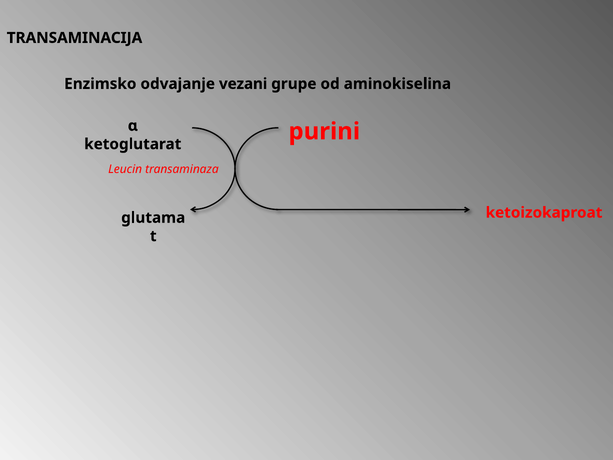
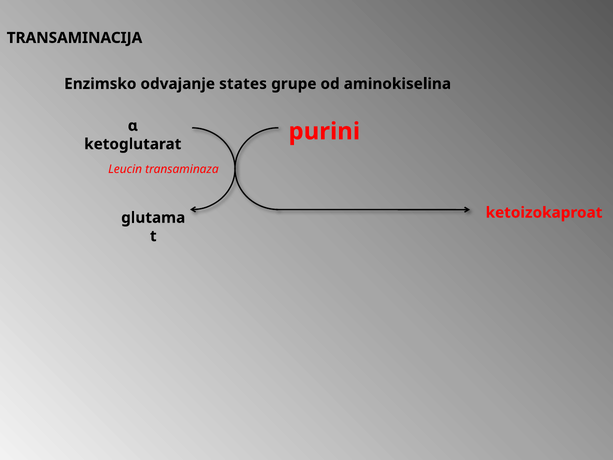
vezani: vezani -> states (243, 84)
